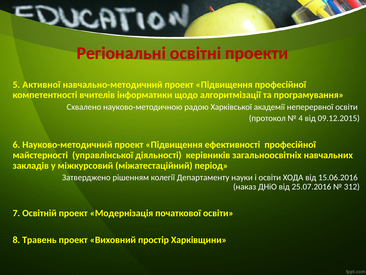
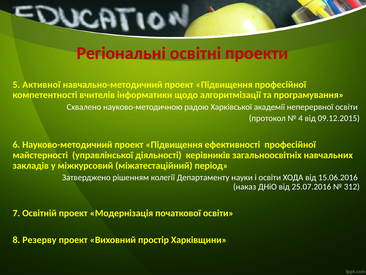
Травень: Травень -> Резерву (39, 240)
